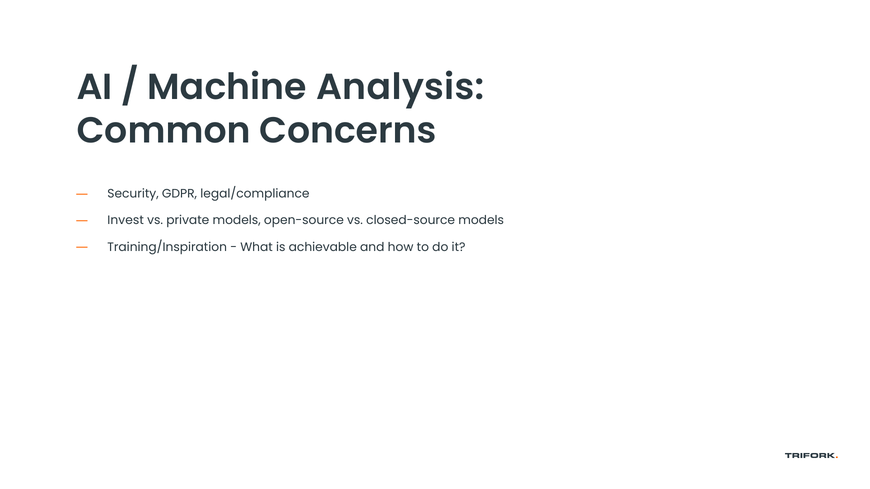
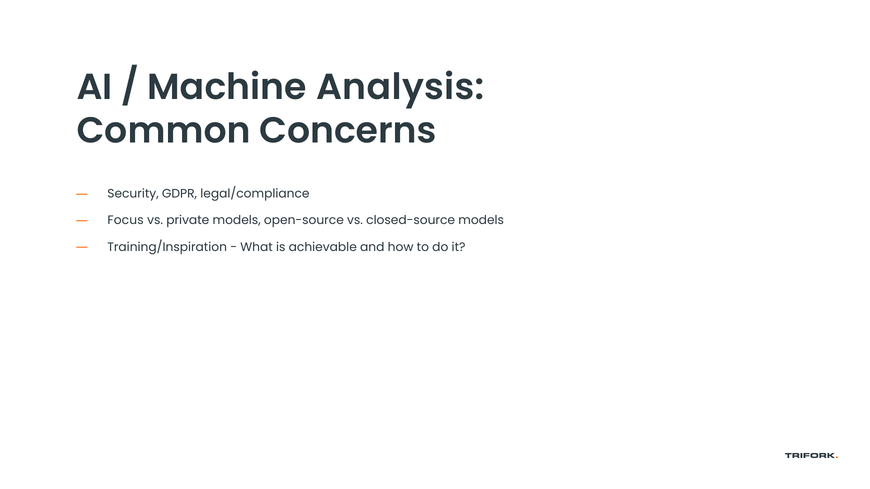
Invest: Invest -> Focus (126, 221)
